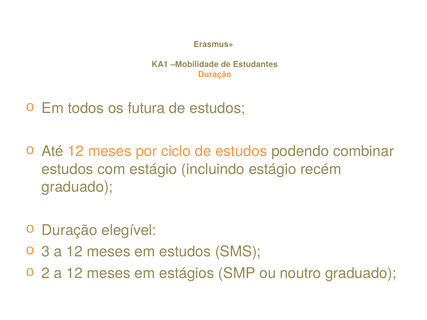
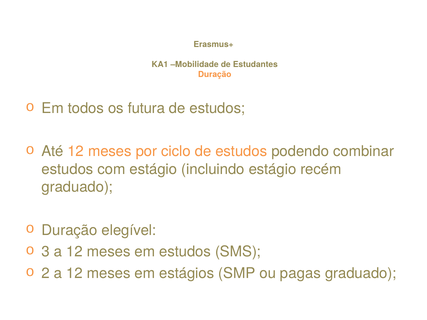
noutro: noutro -> pagas (300, 273)
